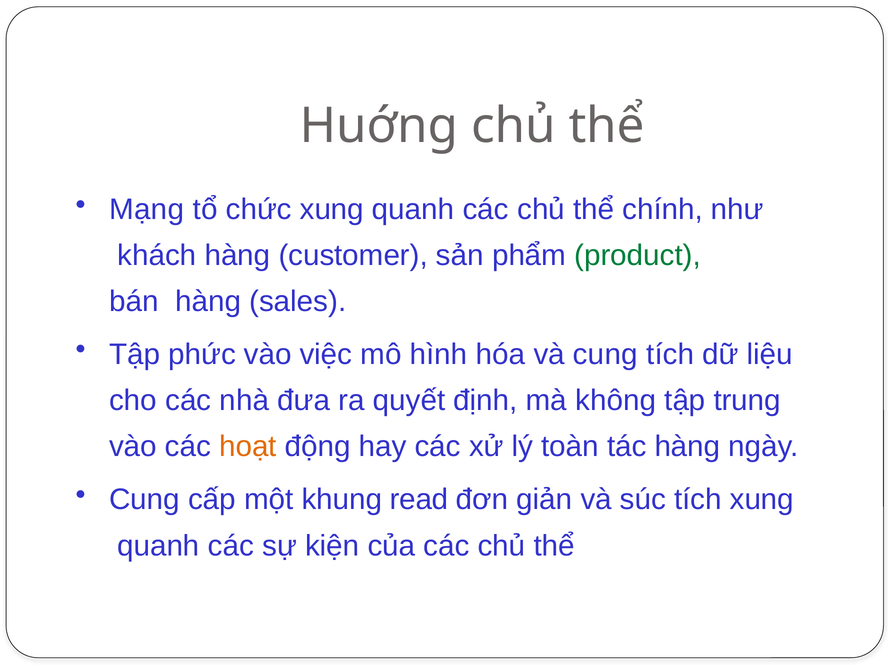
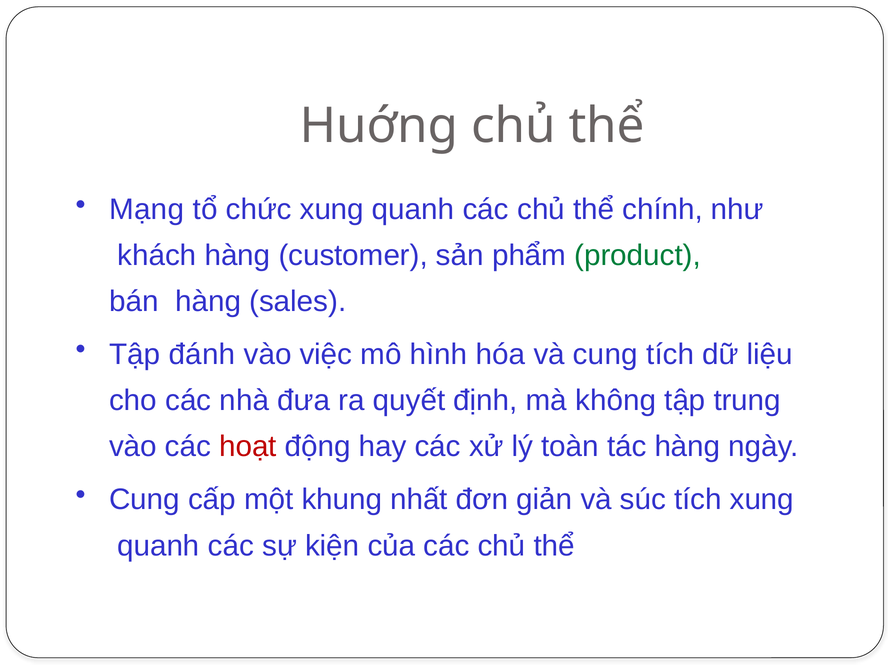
phức: phức -> đánh (202, 355)
hoạt colour: orange -> red (248, 447)
read: read -> nhất (419, 500)
